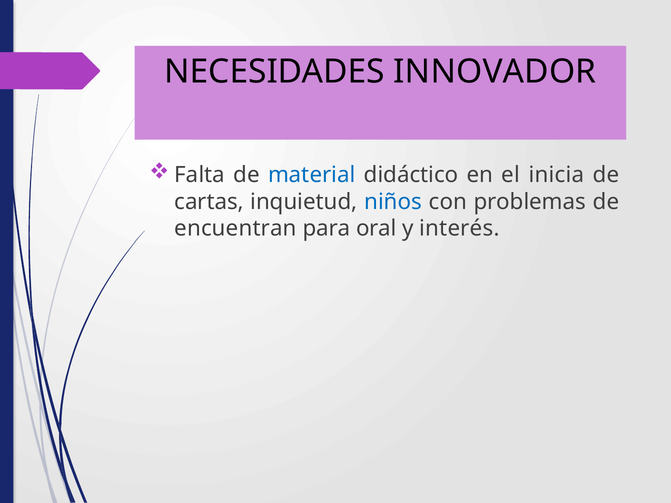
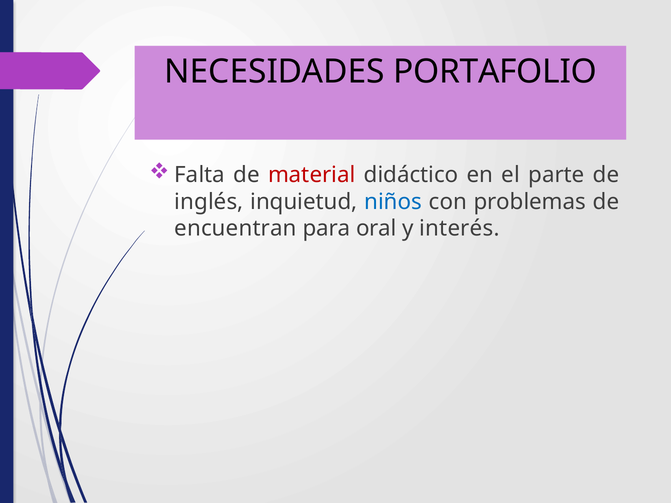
INNOVADOR: INNOVADOR -> PORTAFOLIO (495, 72)
material colour: blue -> red (312, 175)
inicia: inicia -> parte (556, 175)
cartas: cartas -> inglés (209, 202)
